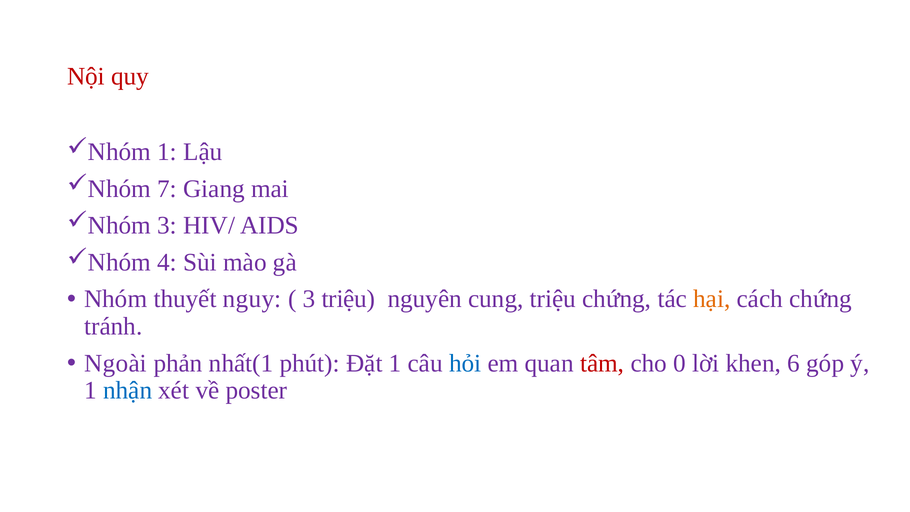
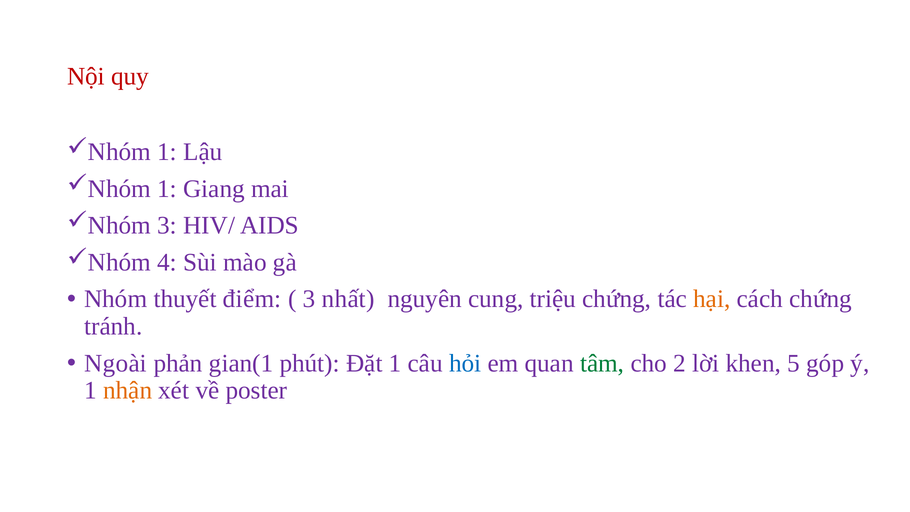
7: 7 -> 1 (167, 189)
nguy: nguy -> điểm (252, 299)
3 triệu: triệu -> nhất (348, 299)
nhất(1: nhất(1 -> gian(1 (241, 363)
tâm colour: red -> green (602, 363)
0: 0 -> 2 (680, 363)
6: 6 -> 5 (794, 363)
nhận colour: blue -> orange (128, 390)
